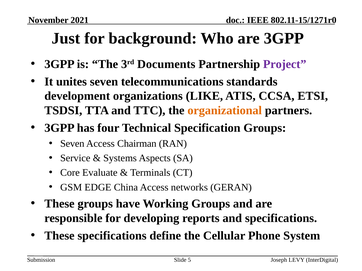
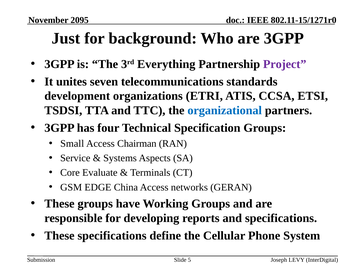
2021: 2021 -> 2095 (80, 20)
Documents: Documents -> Everything (166, 64)
LIKE: LIKE -> ETRI (204, 96)
organizational colour: orange -> blue (225, 111)
Seven: Seven -> Small (72, 144)
